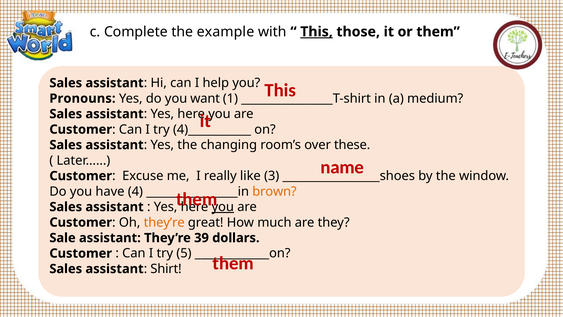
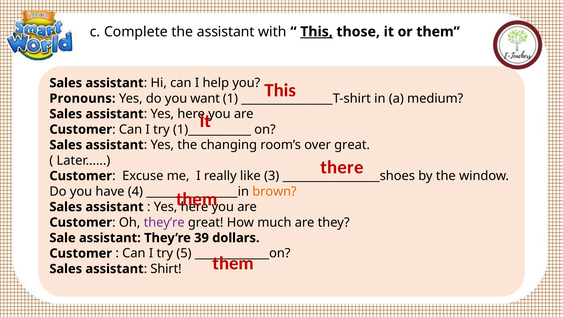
the example: example -> assistant (226, 32)
4)___________: 4)___________ -> 1)___________ (212, 129)
over these: these -> great (352, 145)
name: name -> there (342, 167)
you underline: present -> none (223, 207)
they’re colour: orange -> purple (164, 222)
